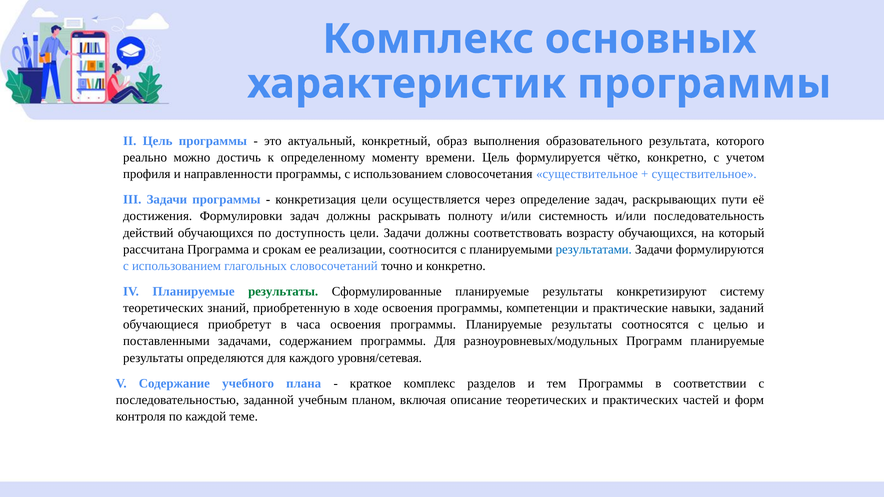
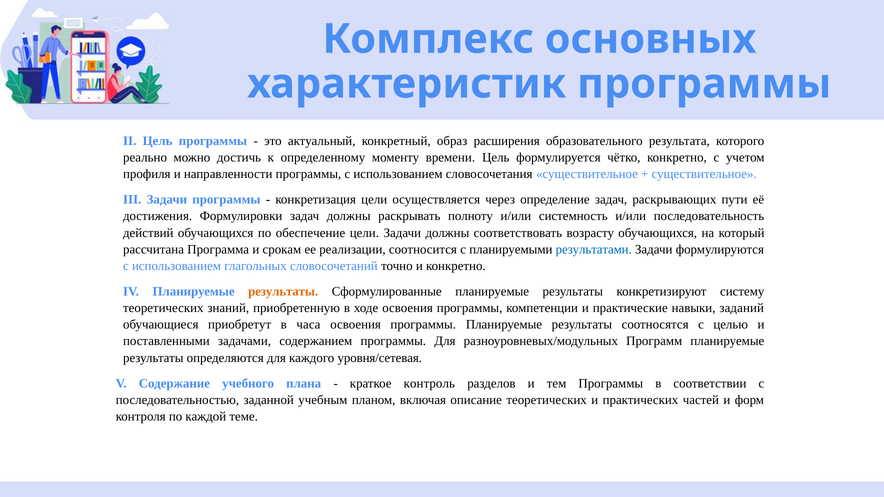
выполнения: выполнения -> расширения (507, 141)
доступность: доступность -> обеспечение (311, 233)
результаты colour: green -> orange (283, 292)
краткое комплекс: комплекс -> контроль (429, 384)
